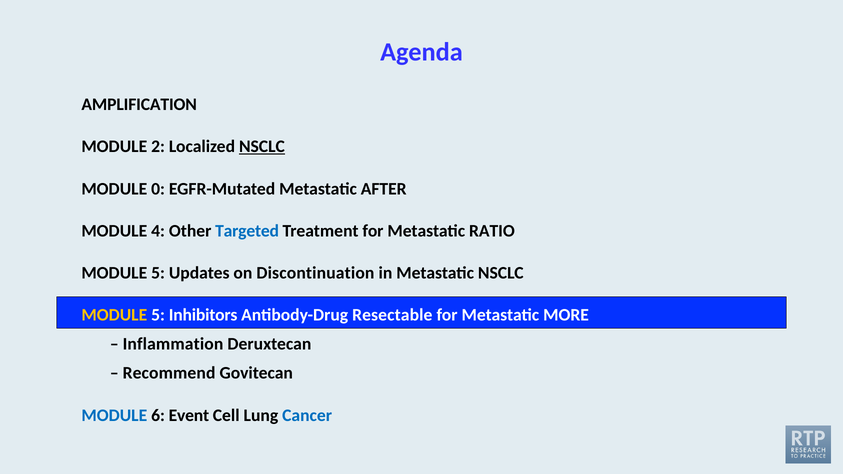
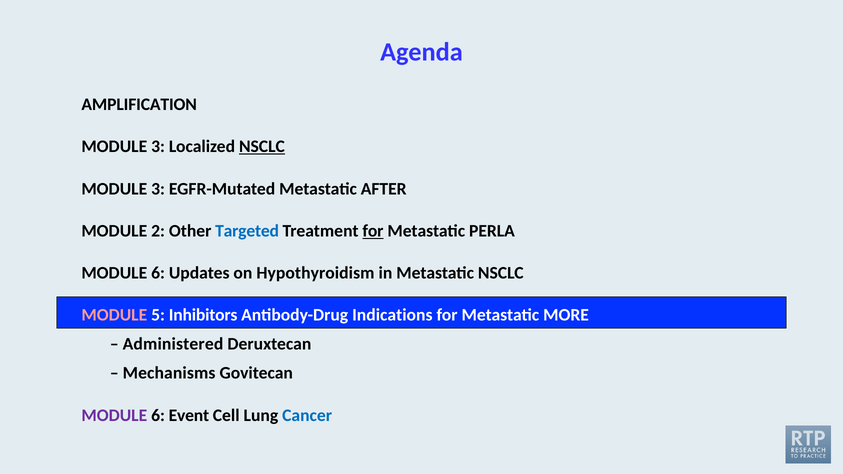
2: 2 -> 3 (158, 147)
0: 0 -> 3 (158, 189)
4: 4 -> 2 (158, 231)
for underline: none -> present (373, 231)
RATIO: RATIO -> PERLA (492, 231)
5: 5 -> 6 (158, 273)
Discontinuation: Discontinuation -> Hypothyroidism (315, 273)
MODULE colour: yellow -> pink (114, 315)
Resectable: Resectable -> Indications (392, 315)
Inflammation: Inflammation -> Administered (173, 344)
Recommend: Recommend -> Mechanisms (169, 373)
MODULE colour: blue -> purple (114, 415)
